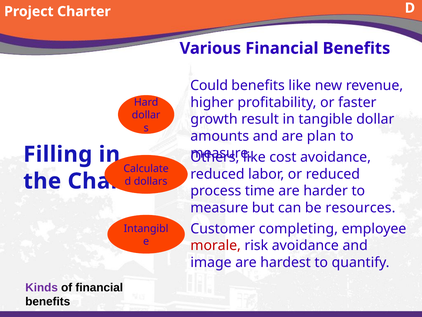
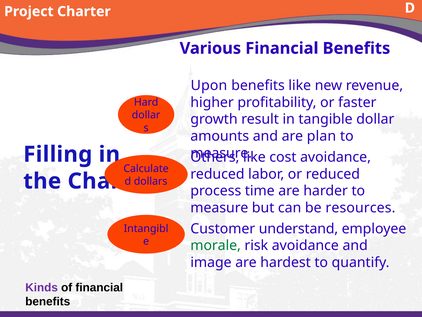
Could: Could -> Upon (209, 85)
completing: completing -> understand (298, 228)
morale colour: red -> green (216, 245)
